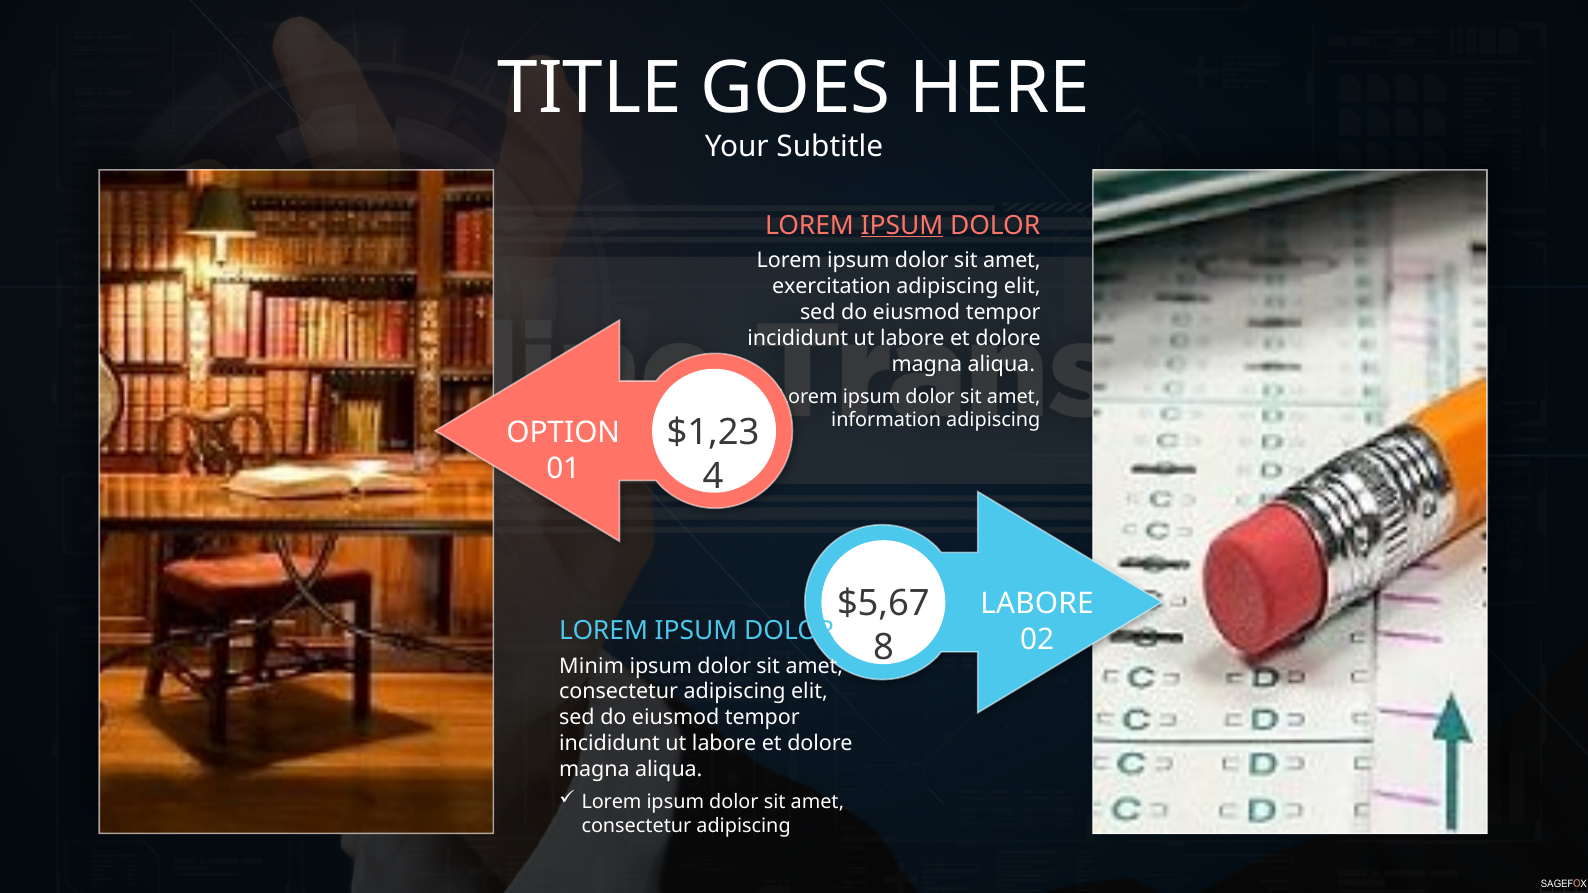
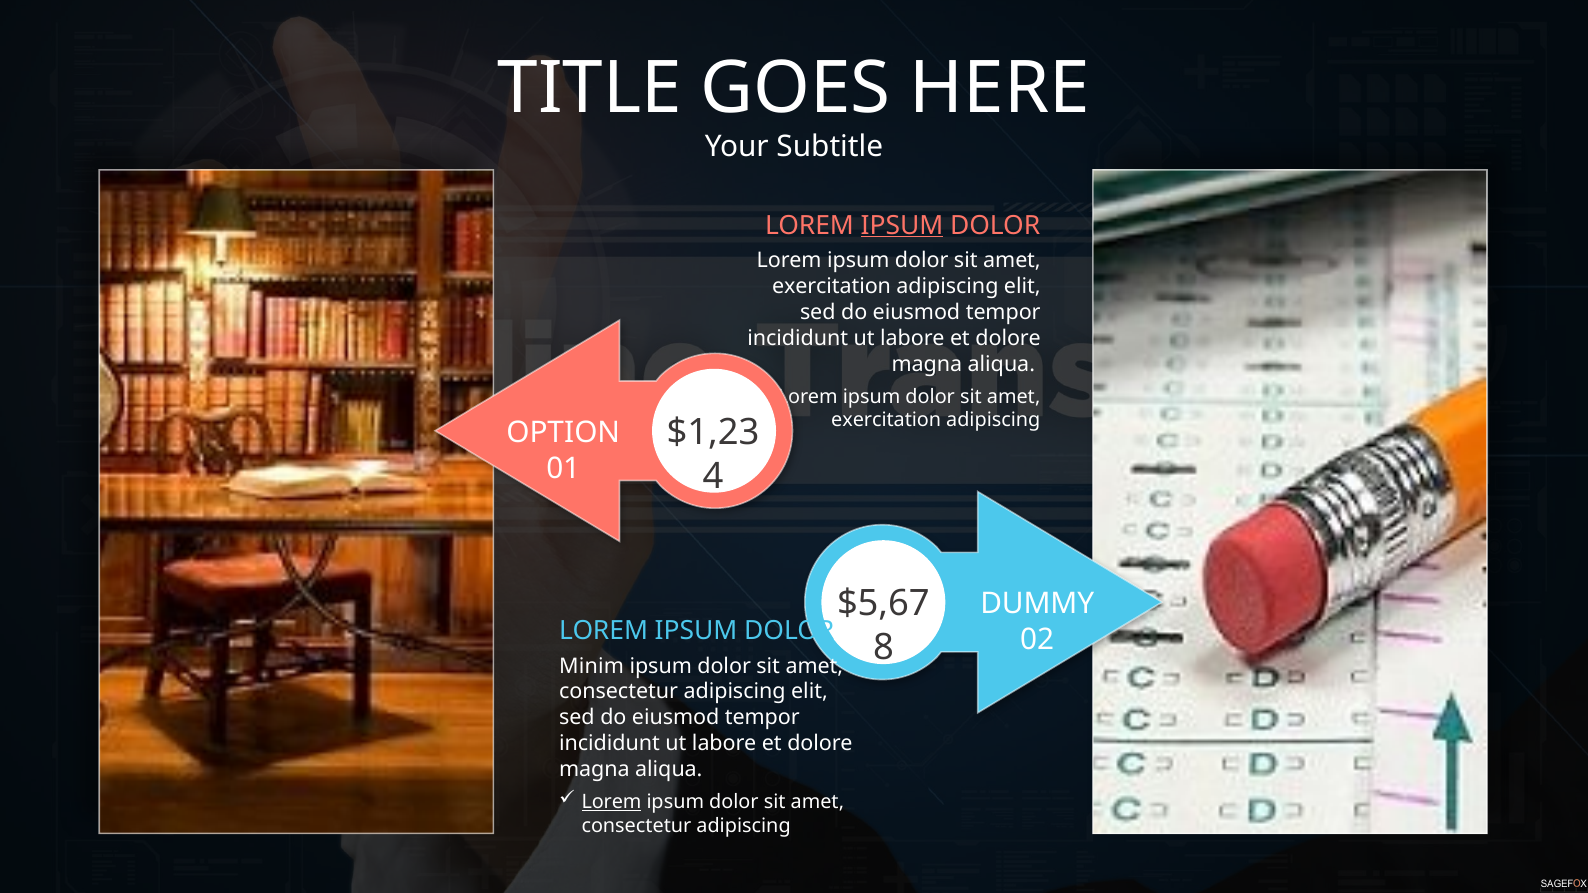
information: information -> exercitation (886, 421)
LABORE: LABORE -> DUMMY (1037, 604)
Lorem underline: none -> present (611, 802)
